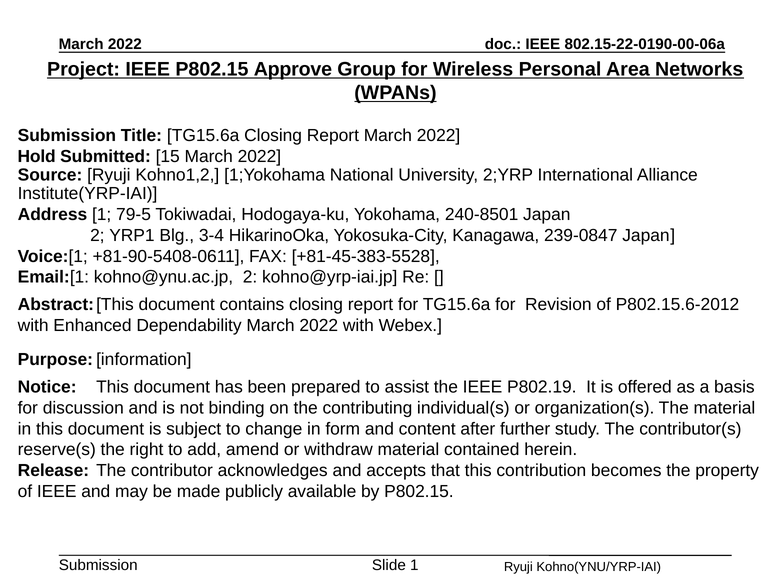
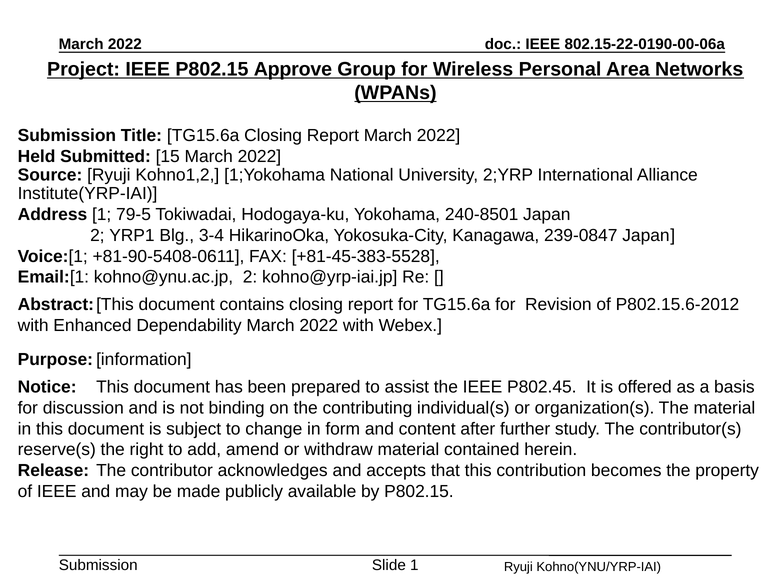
Hold: Hold -> Held (37, 157)
P802.19: P802.19 -> P802.45 (542, 387)
